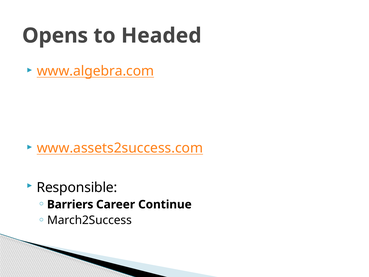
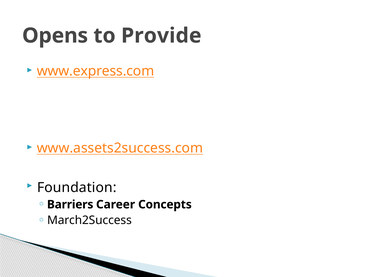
Headed: Headed -> Provide (161, 36)
www.algebra.com: www.algebra.com -> www.express.com (96, 71)
Responsible: Responsible -> Foundation (77, 187)
Continue: Continue -> Concepts (165, 204)
